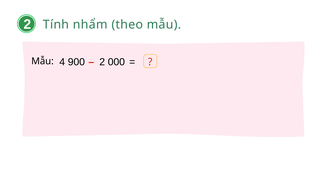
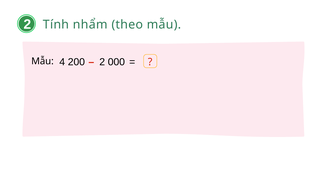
900: 900 -> 200 (76, 62)
